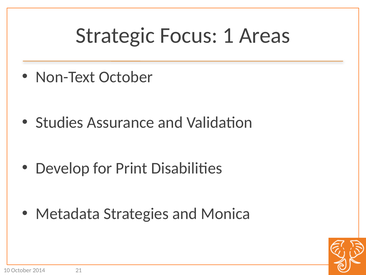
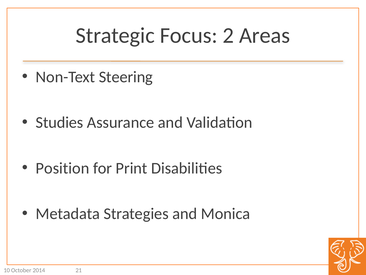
1: 1 -> 2 (228, 35)
Non-Text October: October -> Steering (126, 77)
Develop: Develop -> Position (63, 168)
